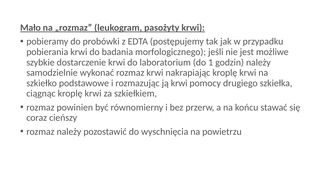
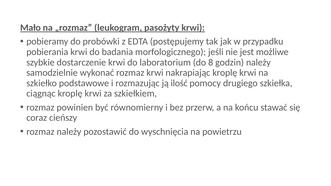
1: 1 -> 8 (211, 62)
ją krwi: krwi -> ilość (179, 83)
